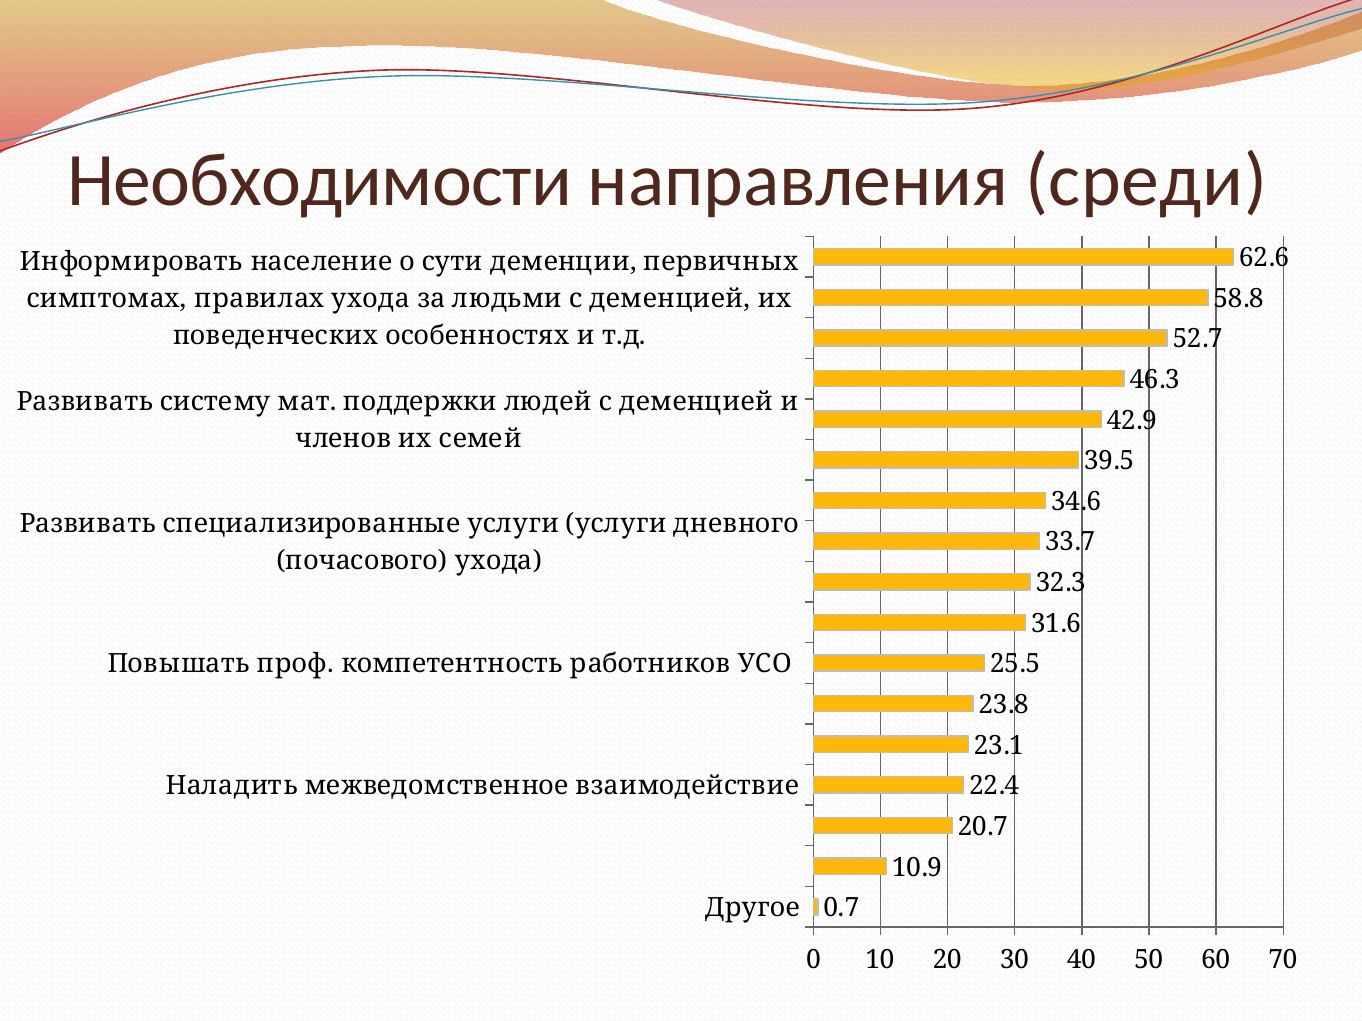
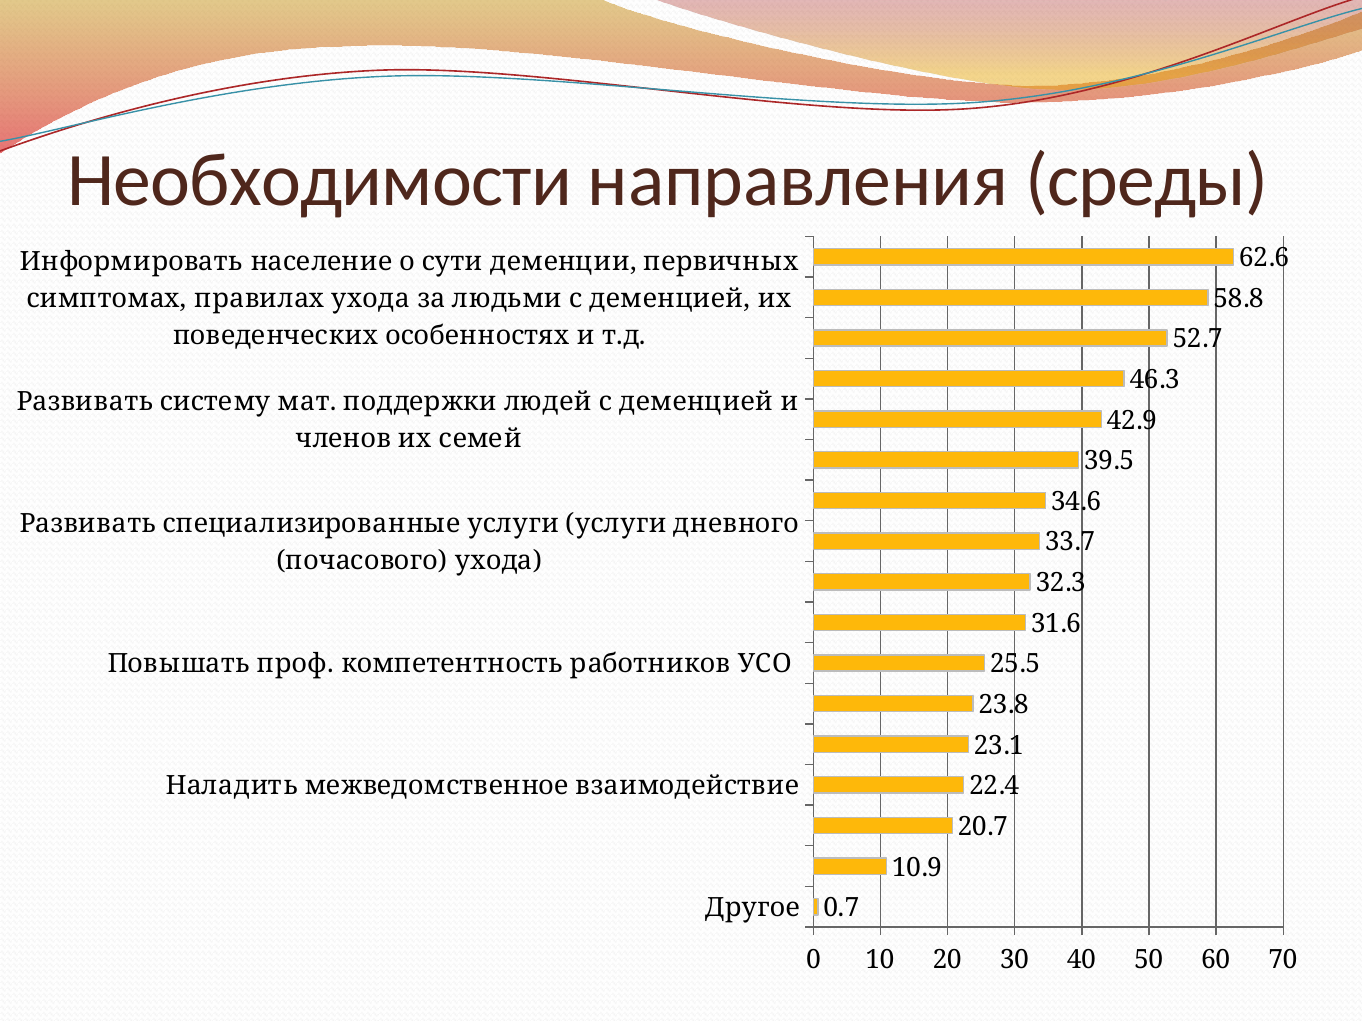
среди: среди -> среды (1147, 181)
